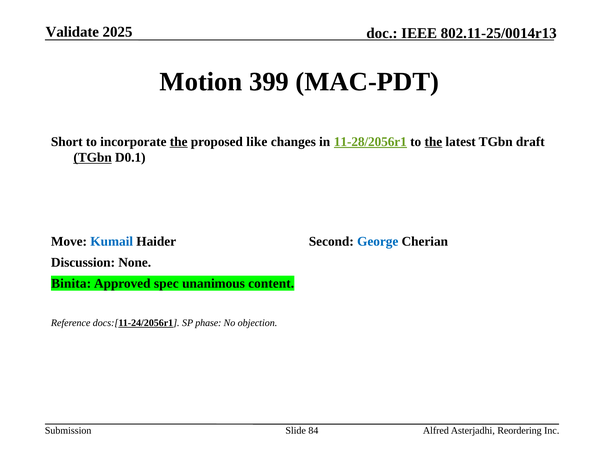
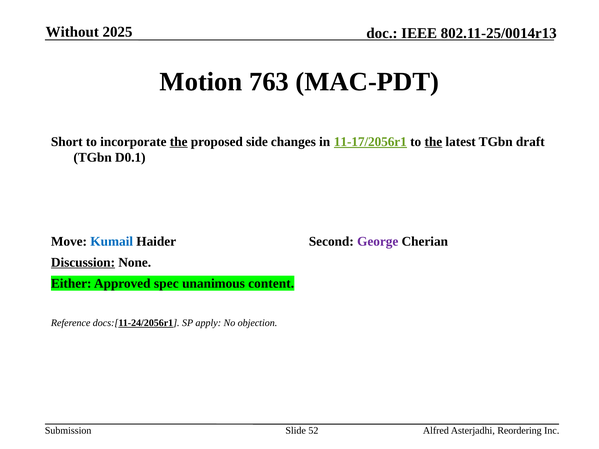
Validate: Validate -> Without (72, 32)
399: 399 -> 763 (269, 82)
like: like -> side (257, 142)
11-28/2056r1: 11-28/2056r1 -> 11-17/2056r1 (370, 142)
TGbn underline: present -> none (93, 158)
George colour: blue -> purple (378, 242)
Discussion underline: none -> present (83, 262)
Binita: Binita -> Either (71, 283)
phase: phase -> apply (208, 323)
84: 84 -> 52 (313, 431)
